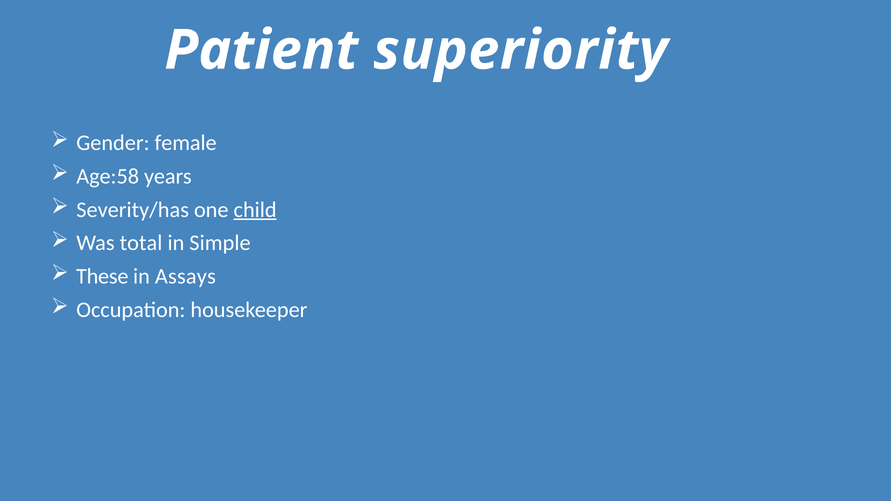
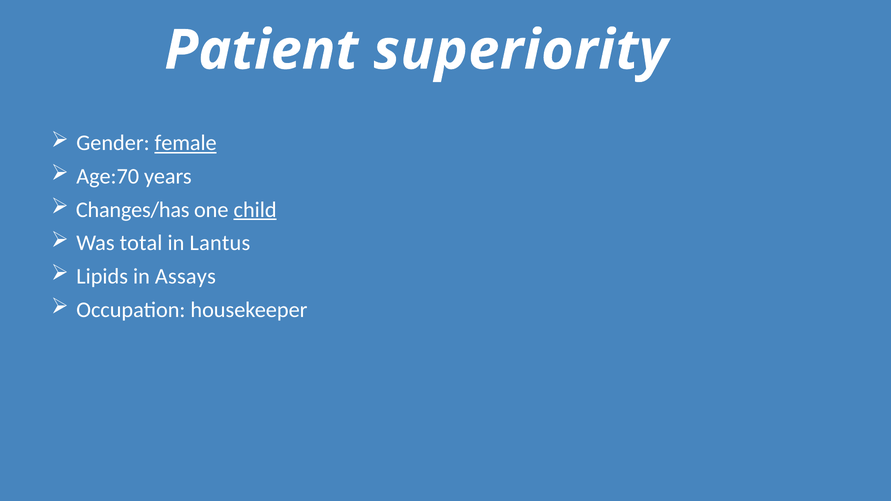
female underline: none -> present (186, 143)
Age:58: Age:58 -> Age:70 (108, 176)
Severity/has: Severity/has -> Changes/has (133, 210)
Simple: Simple -> Lantus (220, 243)
These: These -> Lipids (102, 276)
